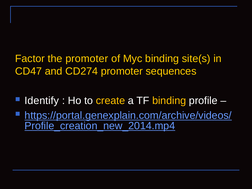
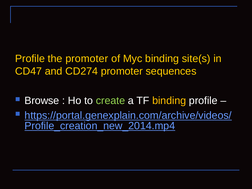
Factor: Factor -> Profile (30, 59)
Identify: Identify -> Browse (42, 101)
create colour: yellow -> light green (110, 101)
